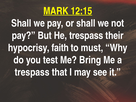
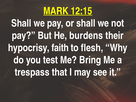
He trespass: trespass -> burdens (86, 36)
must: must -> flesh (92, 48)
